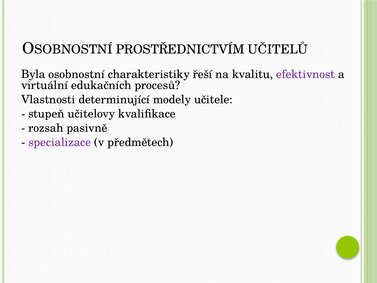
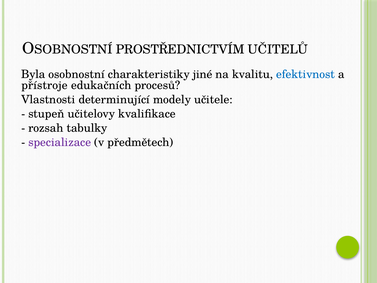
řeší: řeší -> jiné (203, 74)
efektivnost colour: purple -> blue (306, 74)
virtuální: virtuální -> přístroje (45, 85)
pasivně: pasivně -> tabulky (87, 128)
